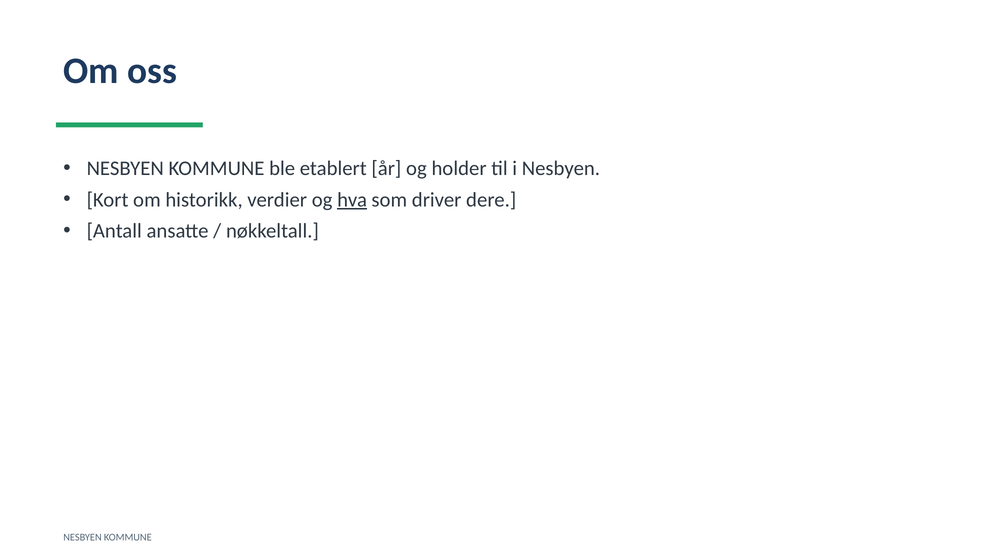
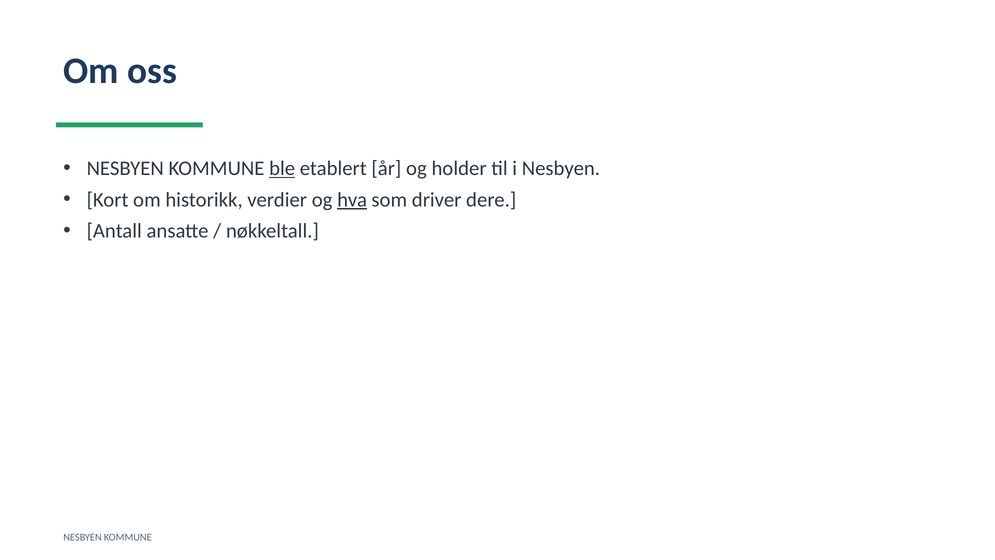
ble underline: none -> present (282, 169)
